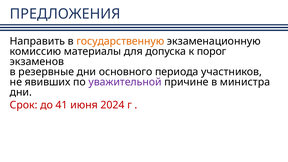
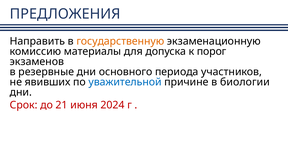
уважительной colour: purple -> blue (125, 82)
министра: министра -> биологии (245, 82)
41: 41 -> 21 (62, 105)
